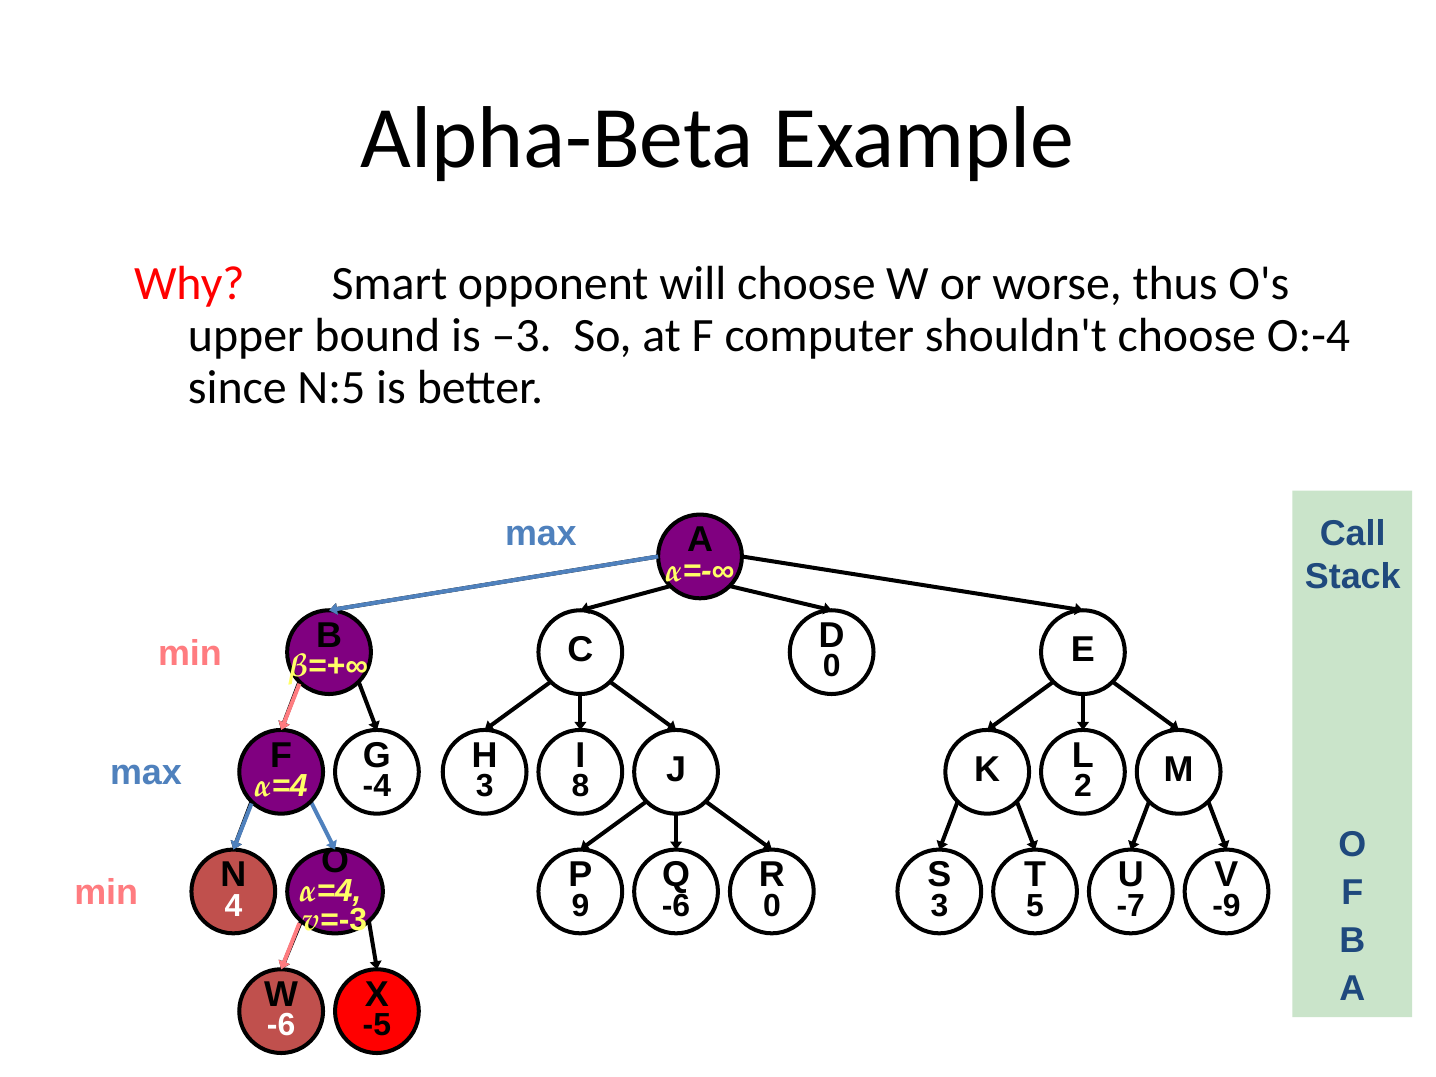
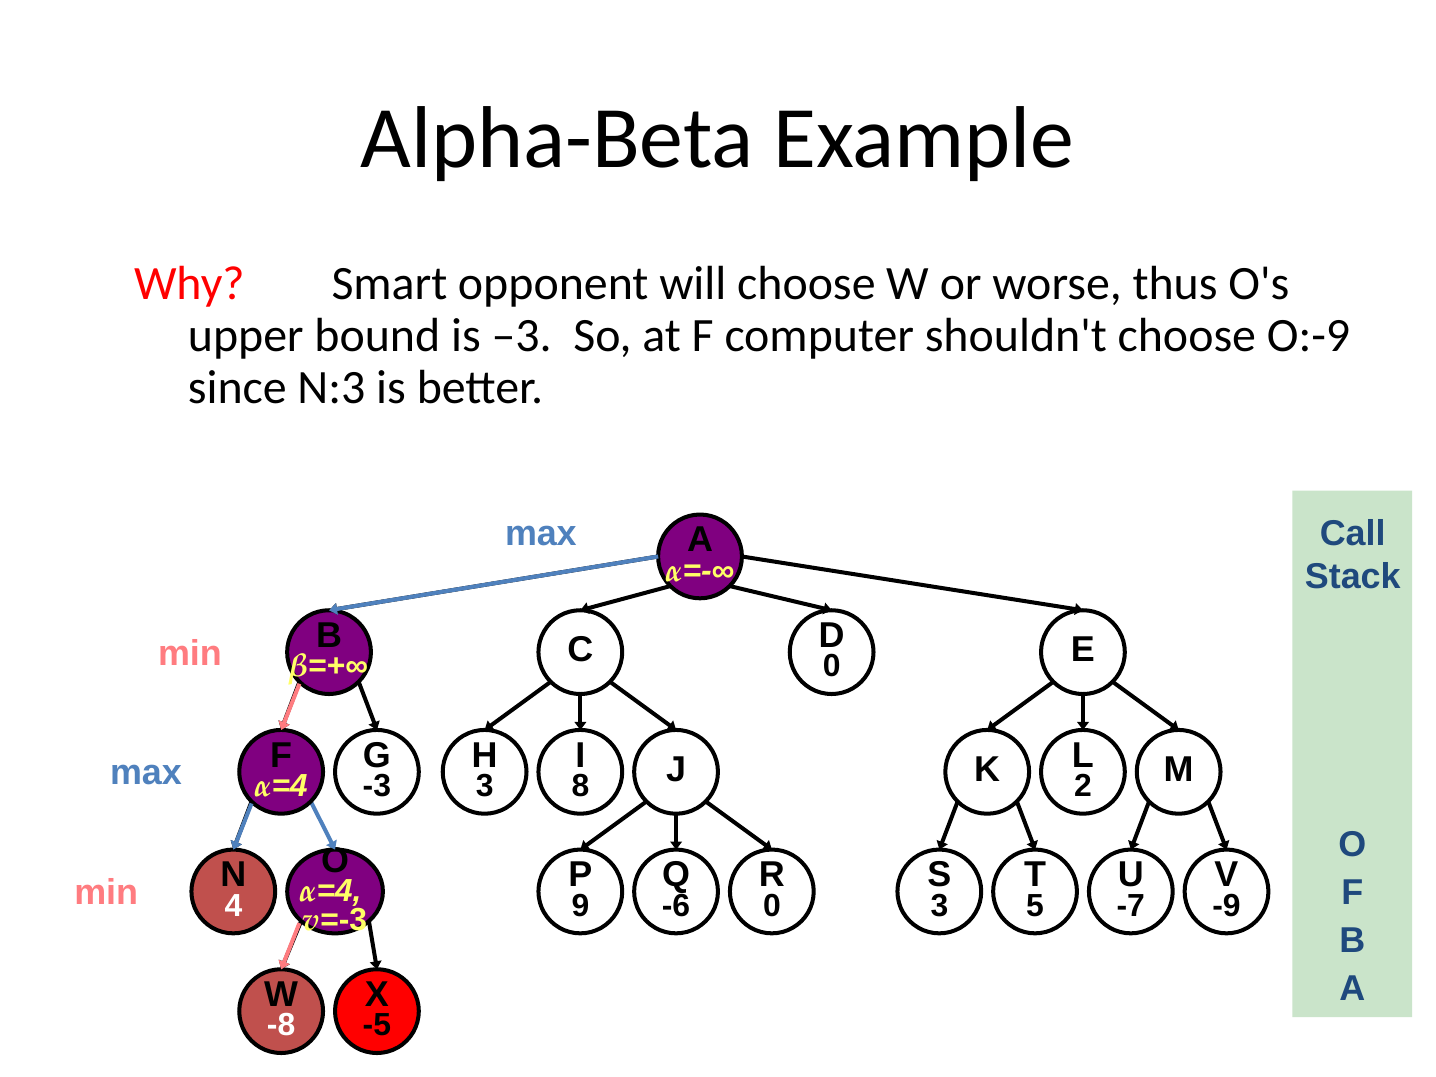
O:-4: O:-4 -> O:-9 (1309, 336)
N:5: N:5 -> N:3 (331, 387)
-4: -4 -> -3 (377, 786)
-6: -6 -> -8 (281, 1025)
